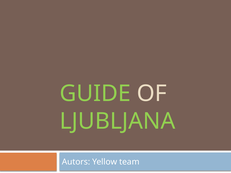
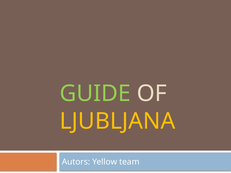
LJUBLJANA colour: light green -> yellow (117, 121)
